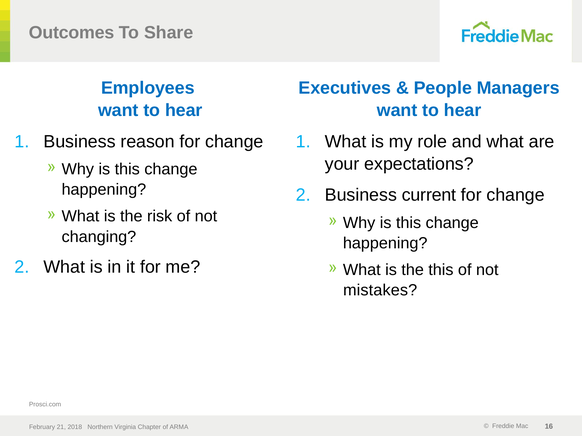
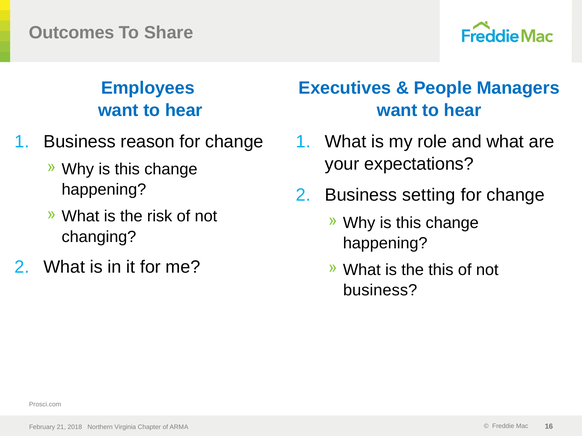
current: current -> setting (429, 195)
mistakes: mistakes -> business (380, 291)
